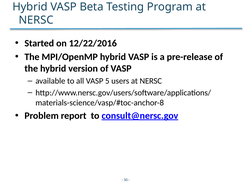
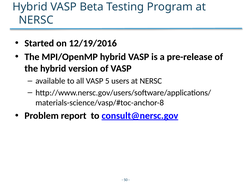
12/22/2016: 12/22/2016 -> 12/19/2016 (93, 43)
